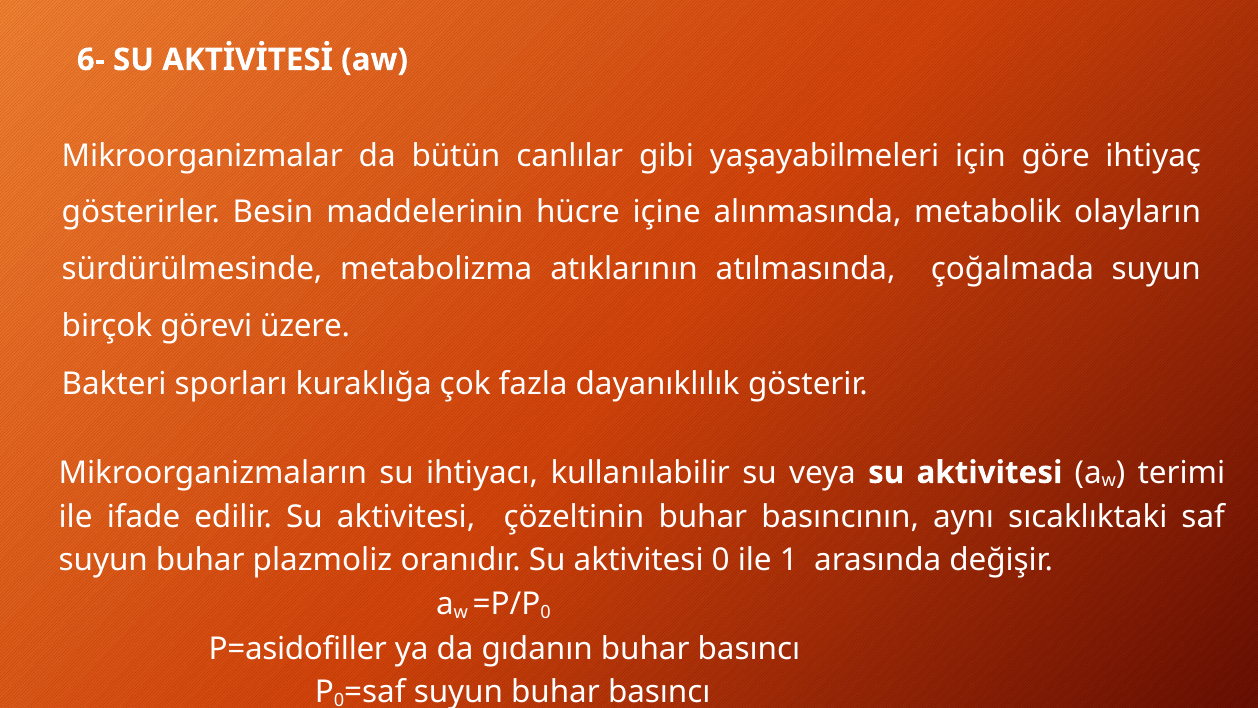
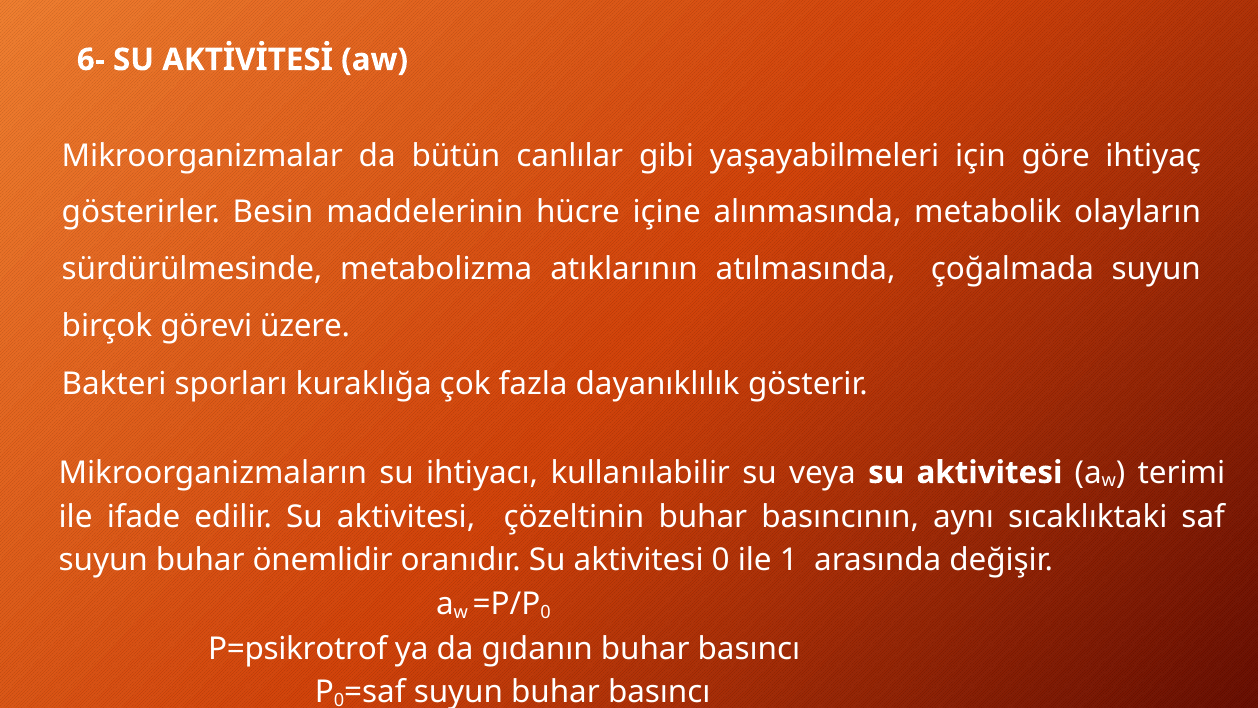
plazmoliz: plazmoliz -> önemlidir (323, 560)
P=asidofiller: P=asidofiller -> P=psikrotrof (298, 648)
